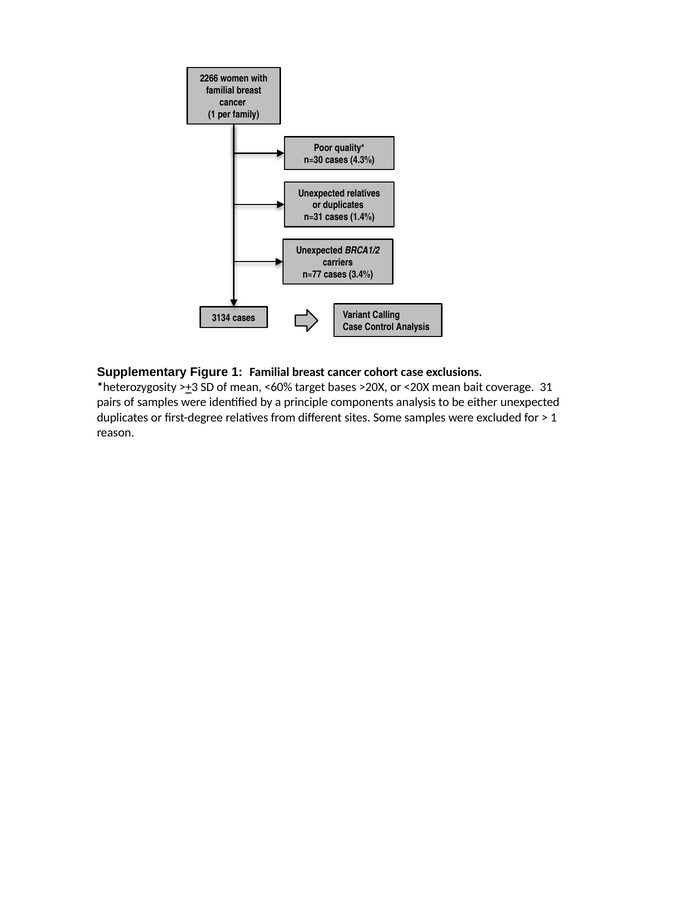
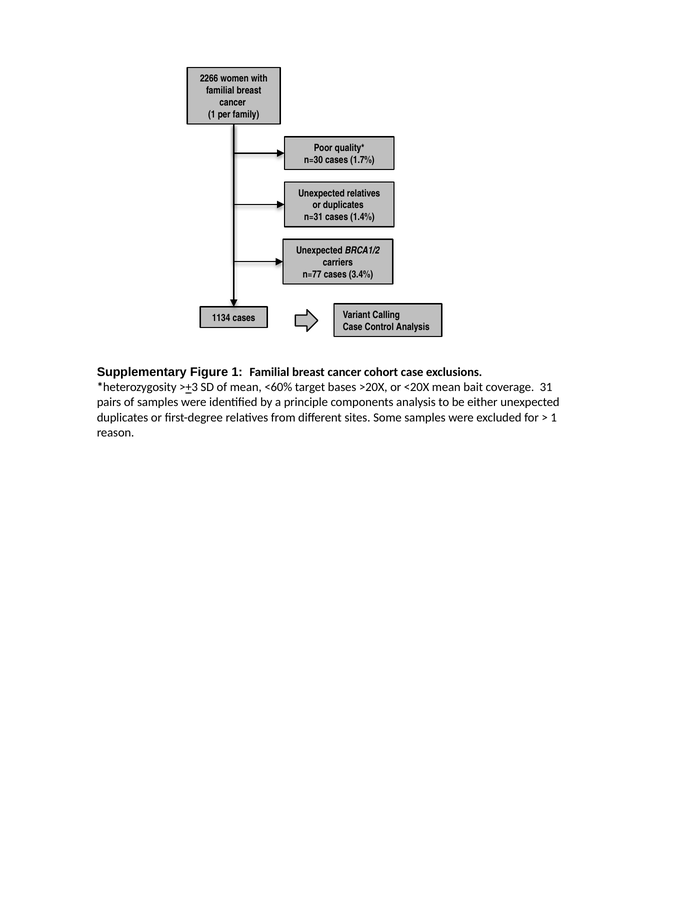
4.3%: 4.3% -> 1.7% (362, 160)
3134: 3134 -> 1134 (221, 318)
